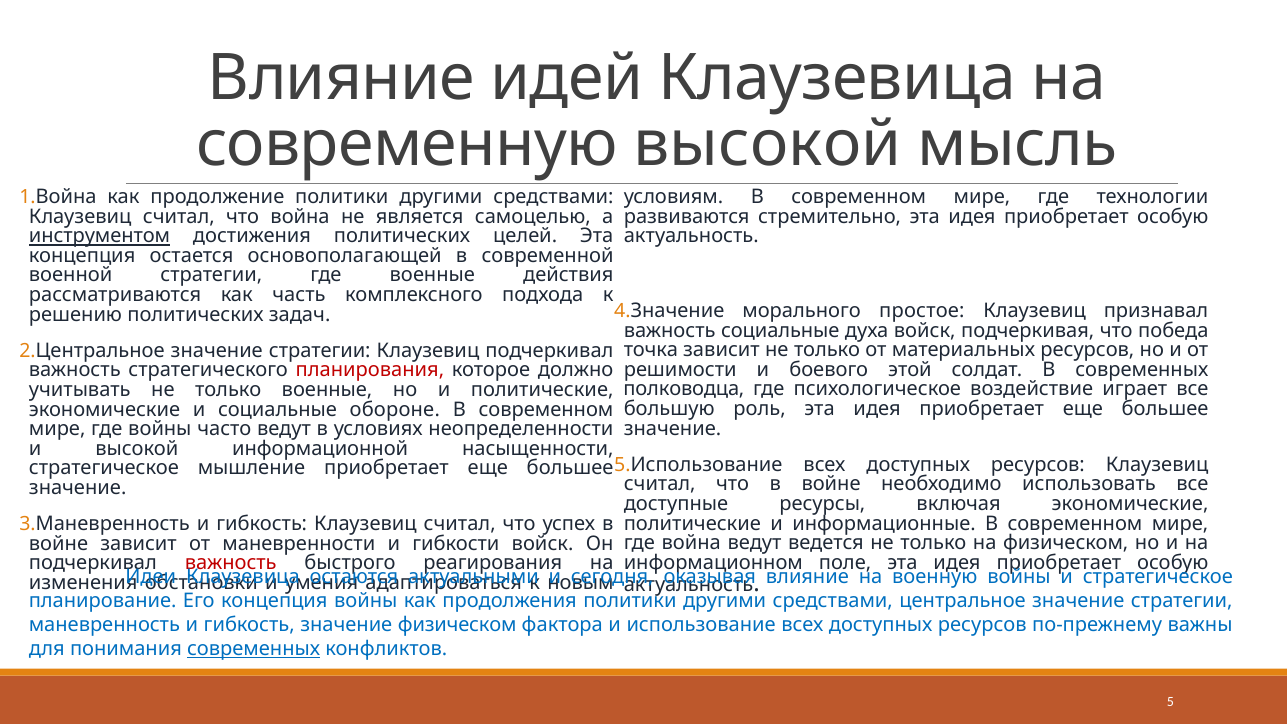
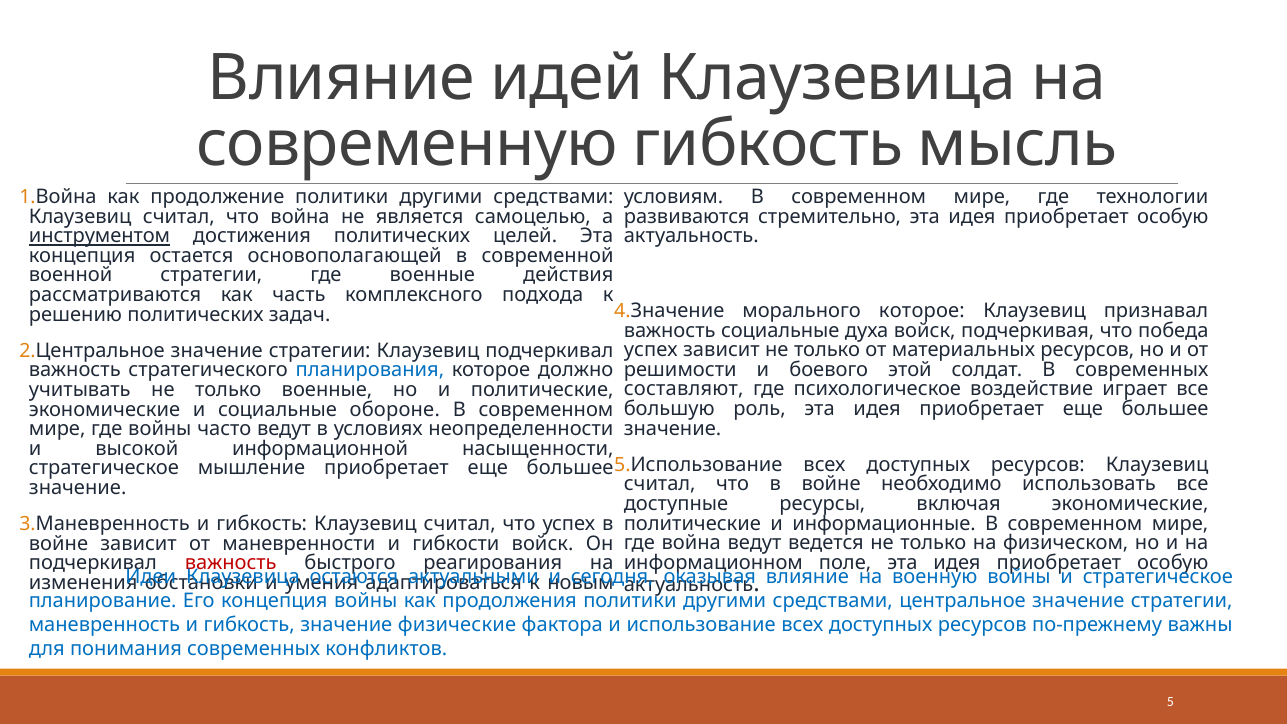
современную высокой: высокой -> гибкость (768, 144)
морального простое: простое -> которое (922, 311)
точка: точка -> успех (651, 350)
планирования colour: red -> blue (370, 370)
полководца: полководца -> составляют (684, 389)
значение физическом: физическом -> физические (457, 625)
современных underline: present -> none (254, 649)
